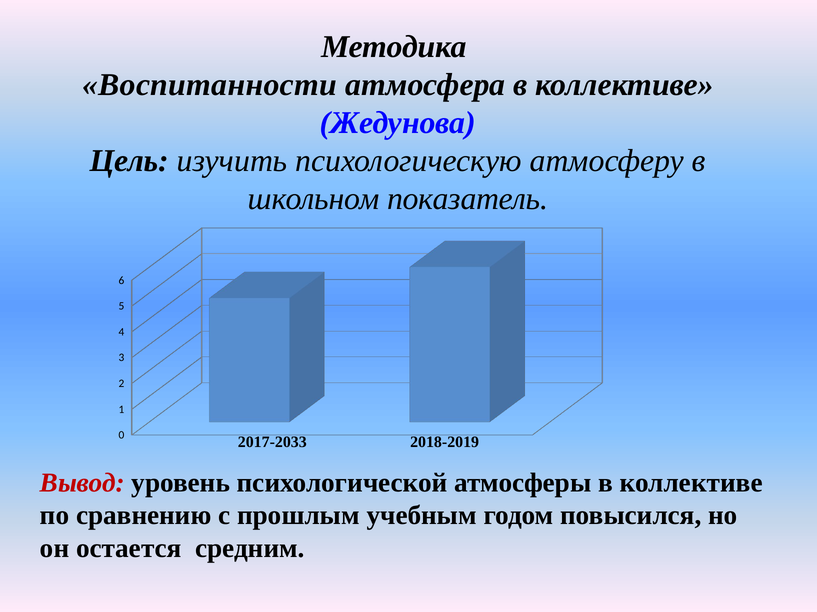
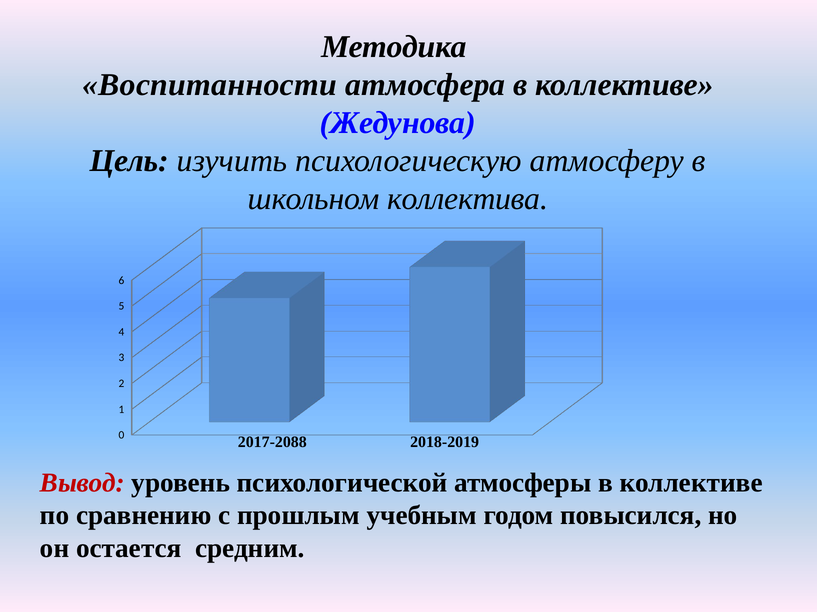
показатель: показатель -> коллектива (468, 199)
2017-2033: 2017-2033 -> 2017-2088 (272, 442)
